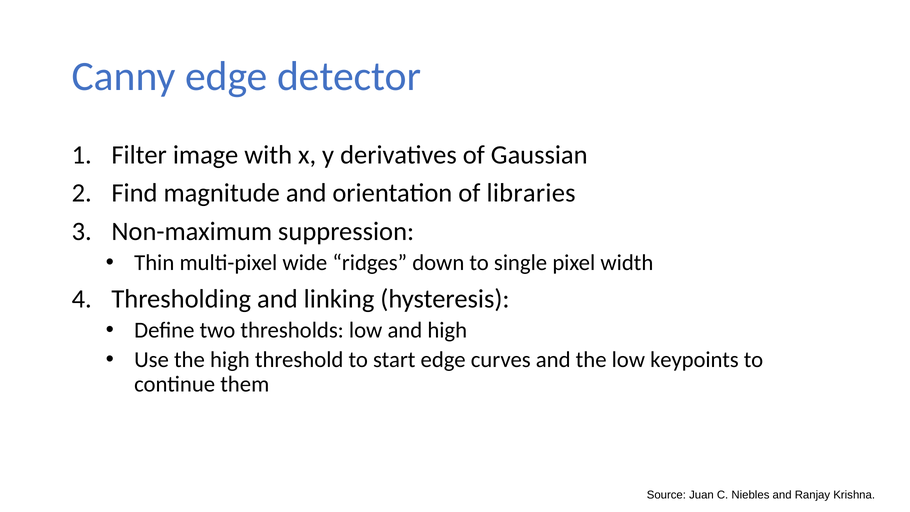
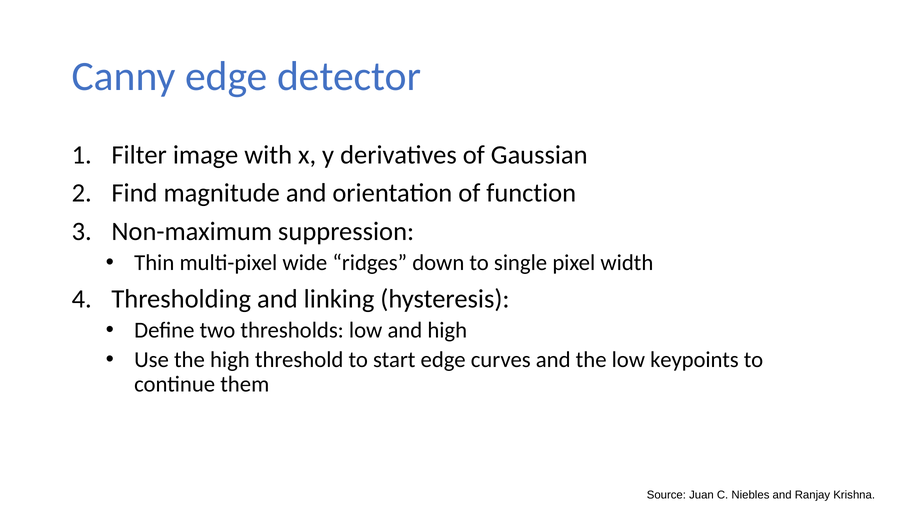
libraries: libraries -> function (531, 193)
